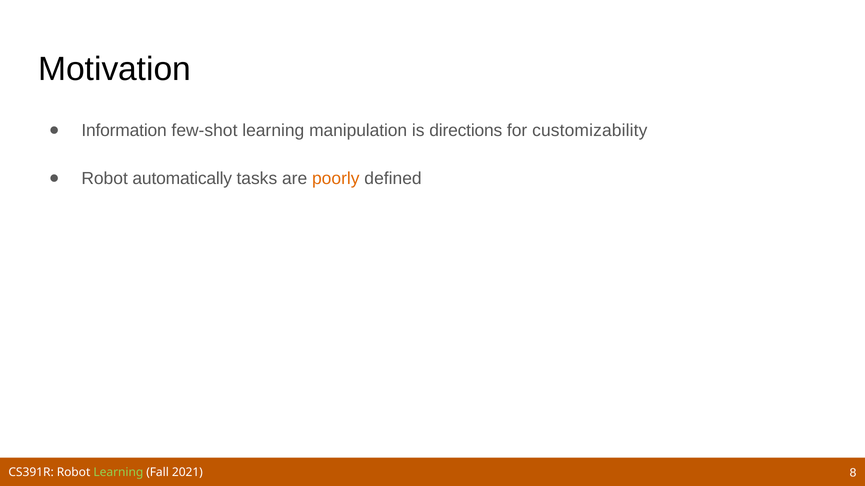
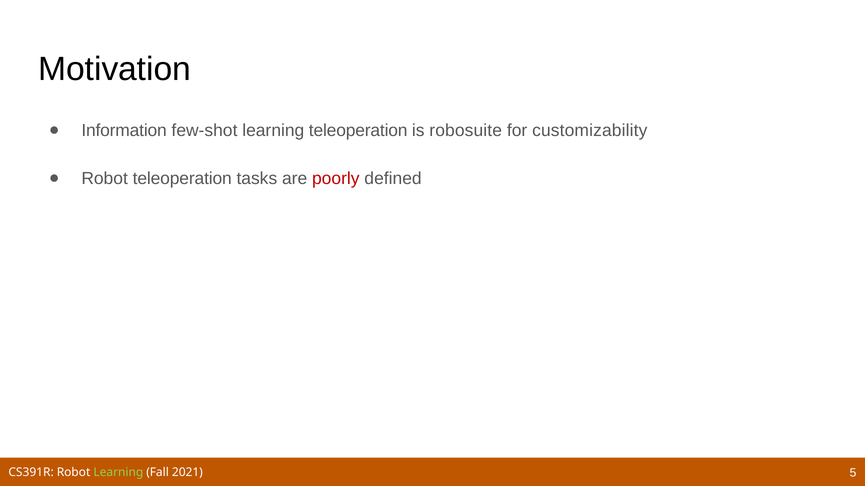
learning manipulation: manipulation -> teleoperation (358, 130)
directions: directions -> robosuite (466, 130)
Robot automatically: automatically -> teleoperation (182, 179)
poorly colour: orange -> red (336, 179)
8: 8 -> 5 (853, 473)
